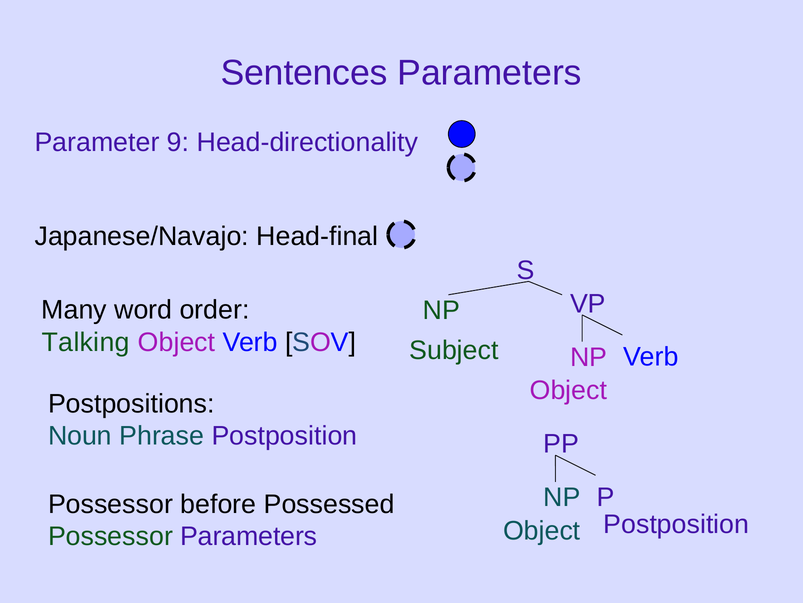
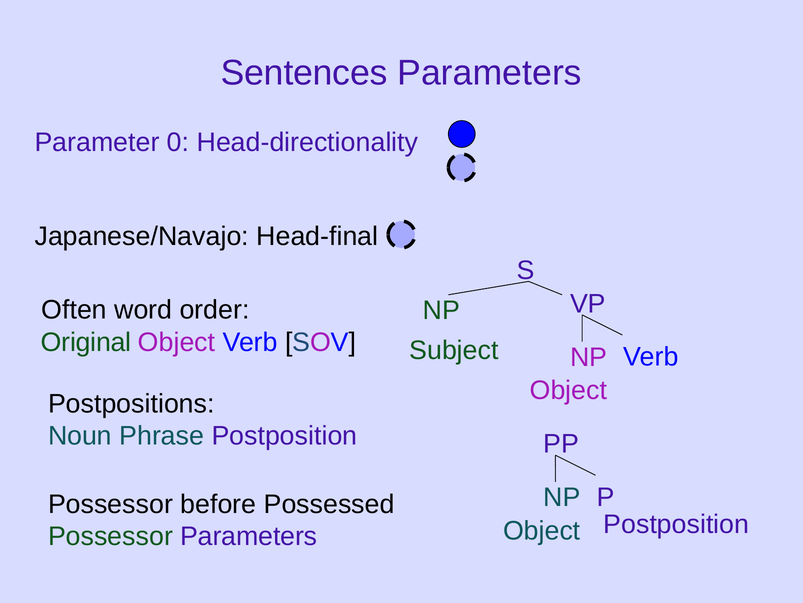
9: 9 -> 0 (178, 142)
Many: Many -> Often (74, 310)
Talking: Talking -> Original (86, 342)
